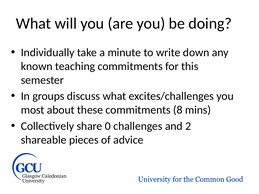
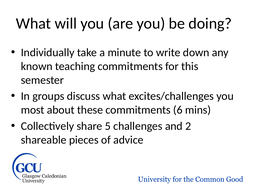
8: 8 -> 6 (178, 110)
0: 0 -> 5 (108, 126)
